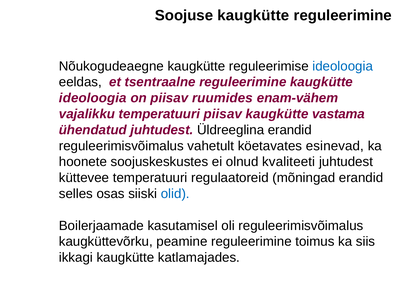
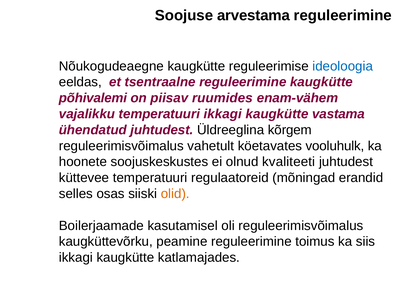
Soojuse kaugkütte: kaugkütte -> arvestama (253, 15)
ideoloogia: ideoloogia -> põhivalemi (93, 98)
temperatuuri piisav: piisav -> ikkagi (223, 114)
Üldreeglina erandid: erandid -> kõrgem (290, 130)
esinevad: esinevad -> vooluhulk (335, 146)
olid colour: blue -> orange (175, 194)
